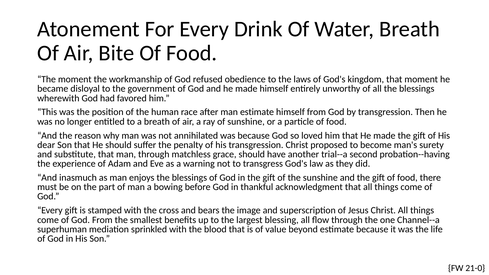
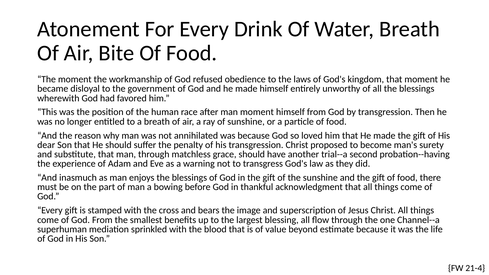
man estimate: estimate -> moment (257, 112)
21-0: 21-0 -> 21-4 (475, 268)
